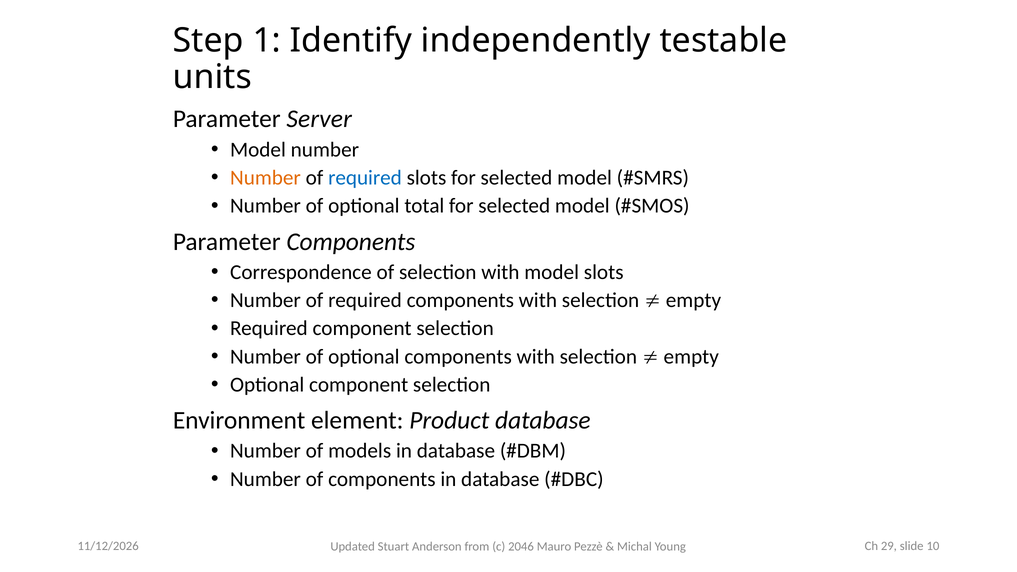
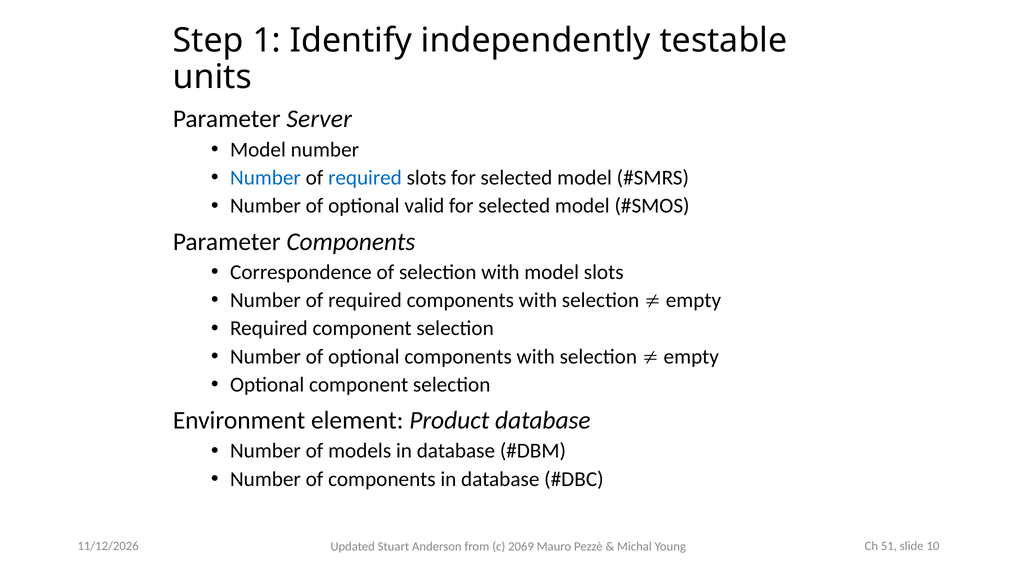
Number colour: orange -> blue (265, 178)
total: total -> valid (424, 206)
2046: 2046 -> 2069 (521, 547)
29: 29 -> 51 (889, 546)
